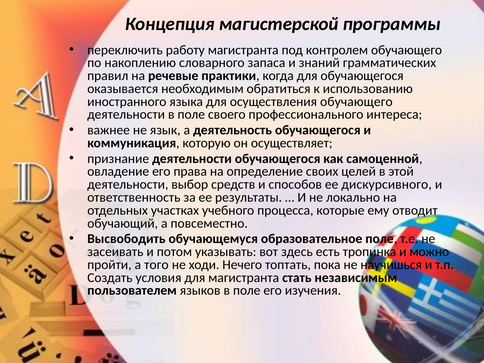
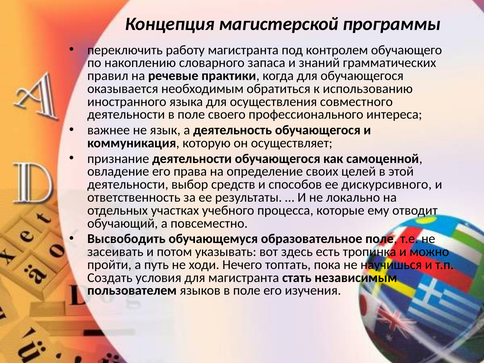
осуществления обучающего: обучающего -> совместного (356, 102)
того: того -> путь (156, 265)
